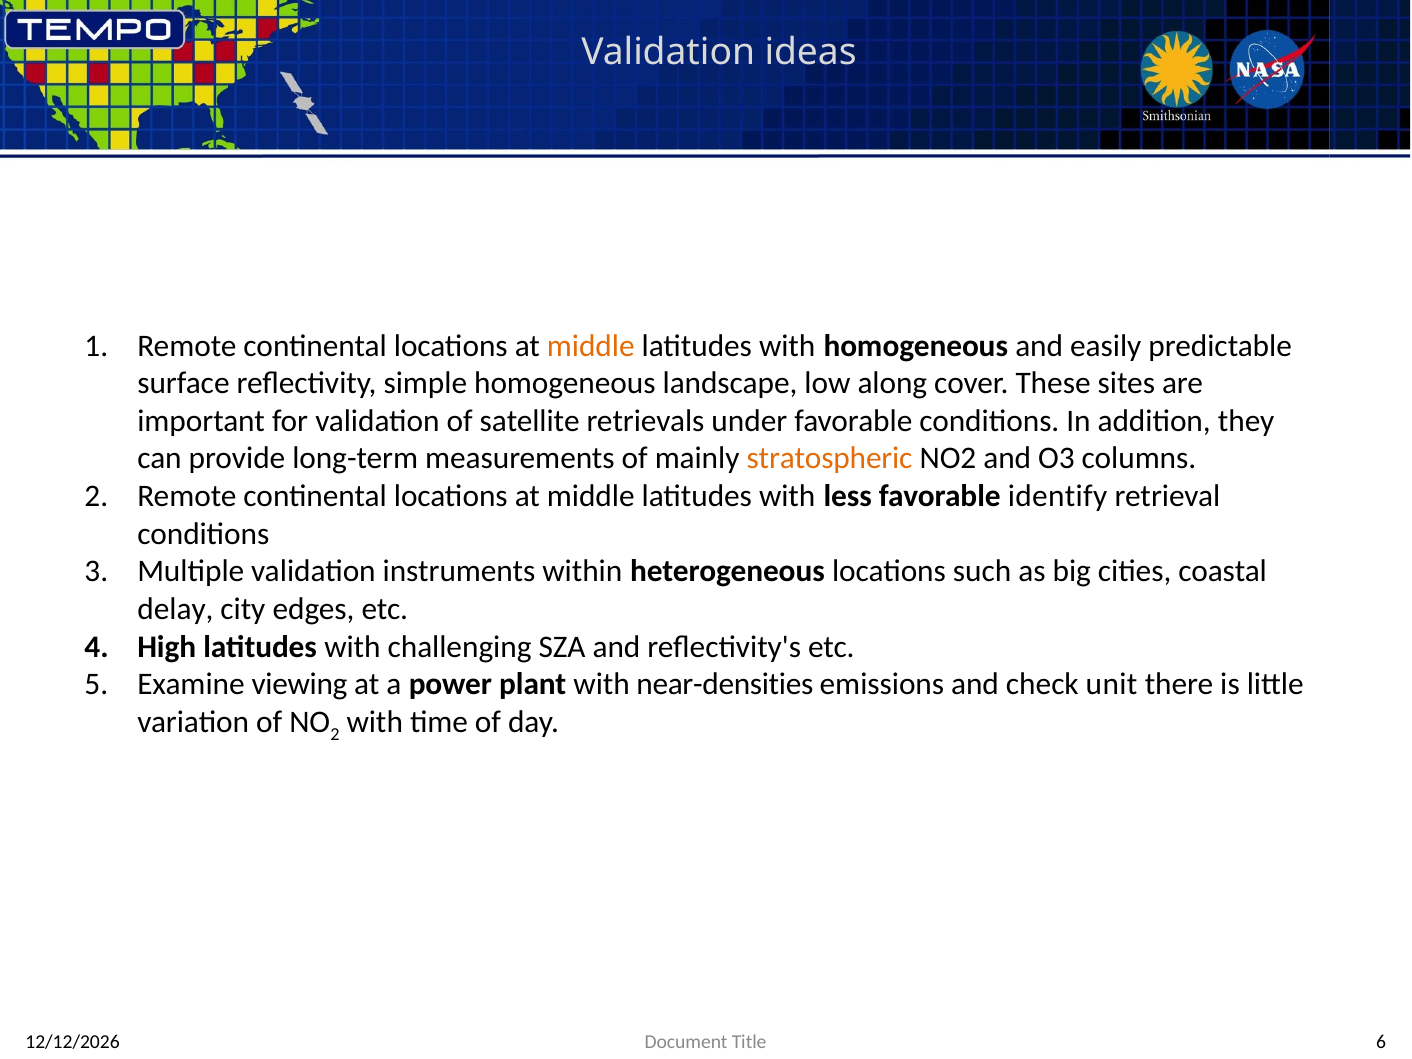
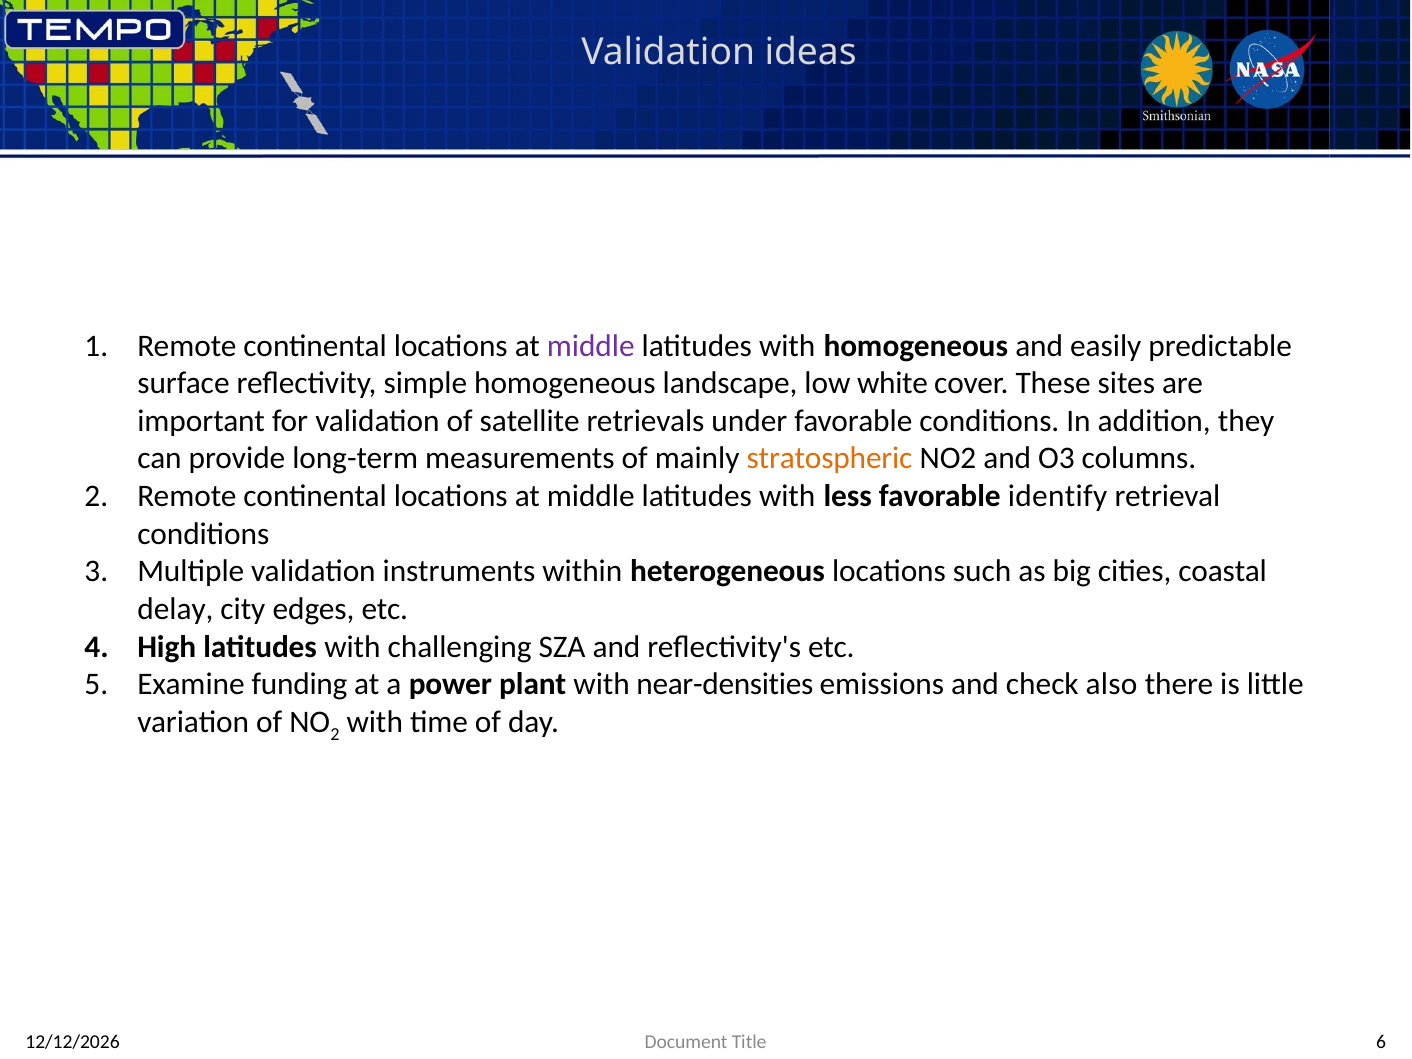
middle colour: orange -> purple (591, 346)
along: along -> white (892, 383)
viewing: viewing -> funding (300, 684)
unit: unit -> also (1112, 684)
